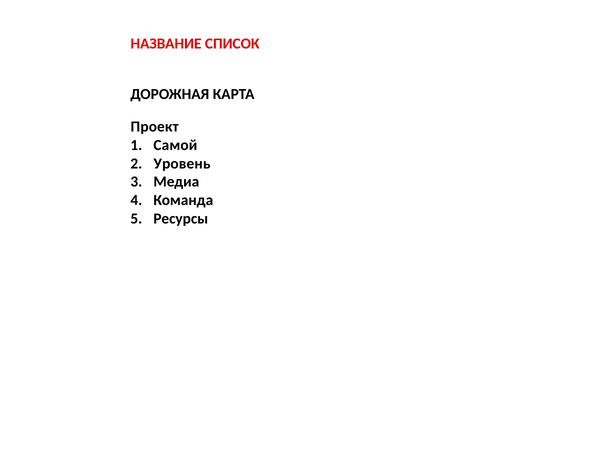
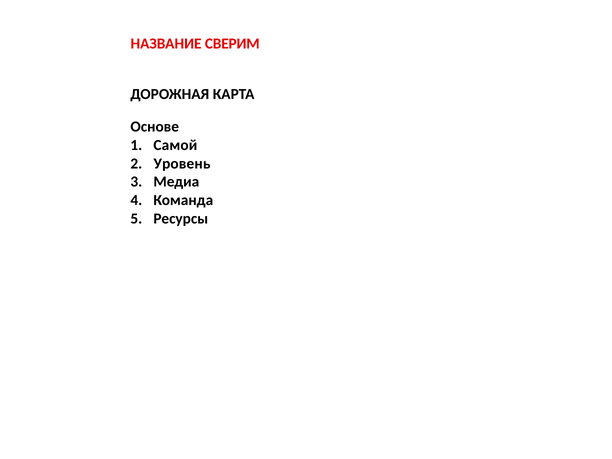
СПИСОК: СПИСОК -> СВЕРИМ (232, 44)
Проект: Проект -> Основе (155, 127)
